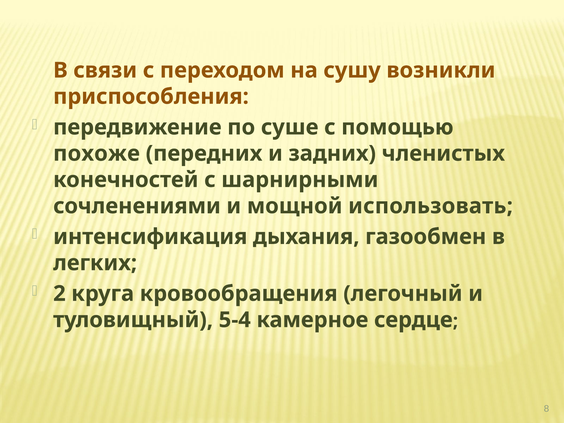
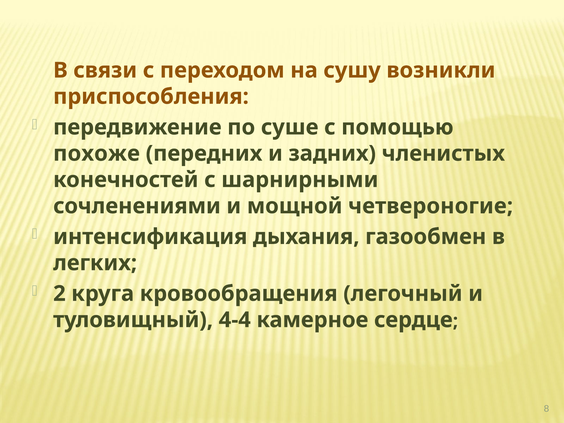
использовать: использовать -> четвероногие (431, 206)
5-4: 5-4 -> 4-4 (235, 320)
